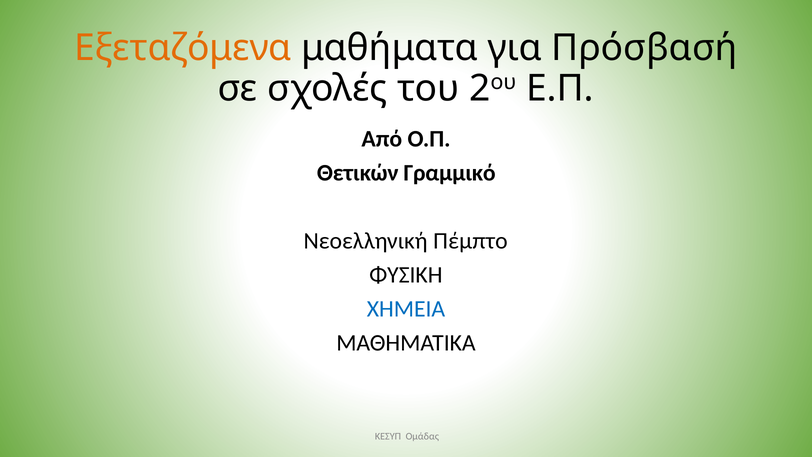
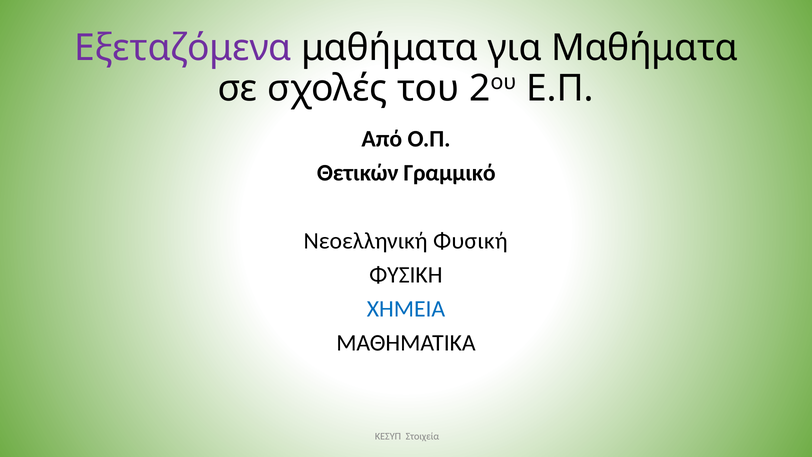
Εξεταζόμενα colour: orange -> purple (183, 48)
για Πρόσβασή: Πρόσβασή -> Μαθήματα (645, 48)
Πέμπτο: Πέμπτο -> Φυσική (470, 241)
Ομάδας: Ομάδας -> Στοιχεία (422, 436)
